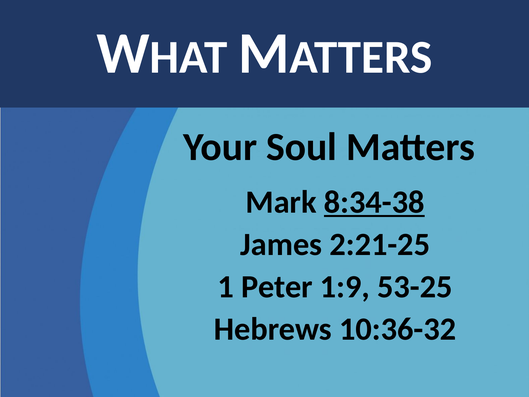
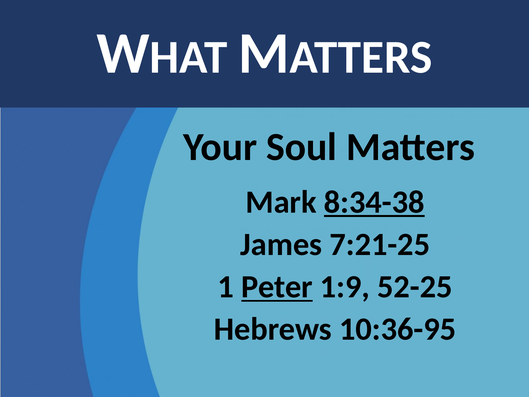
2:21-25: 2:21-25 -> 7:21-25 (380, 244)
Peter underline: none -> present (277, 287)
53-25: 53-25 -> 52-25 (415, 287)
10:36-32: 10:36-32 -> 10:36-95 (398, 329)
